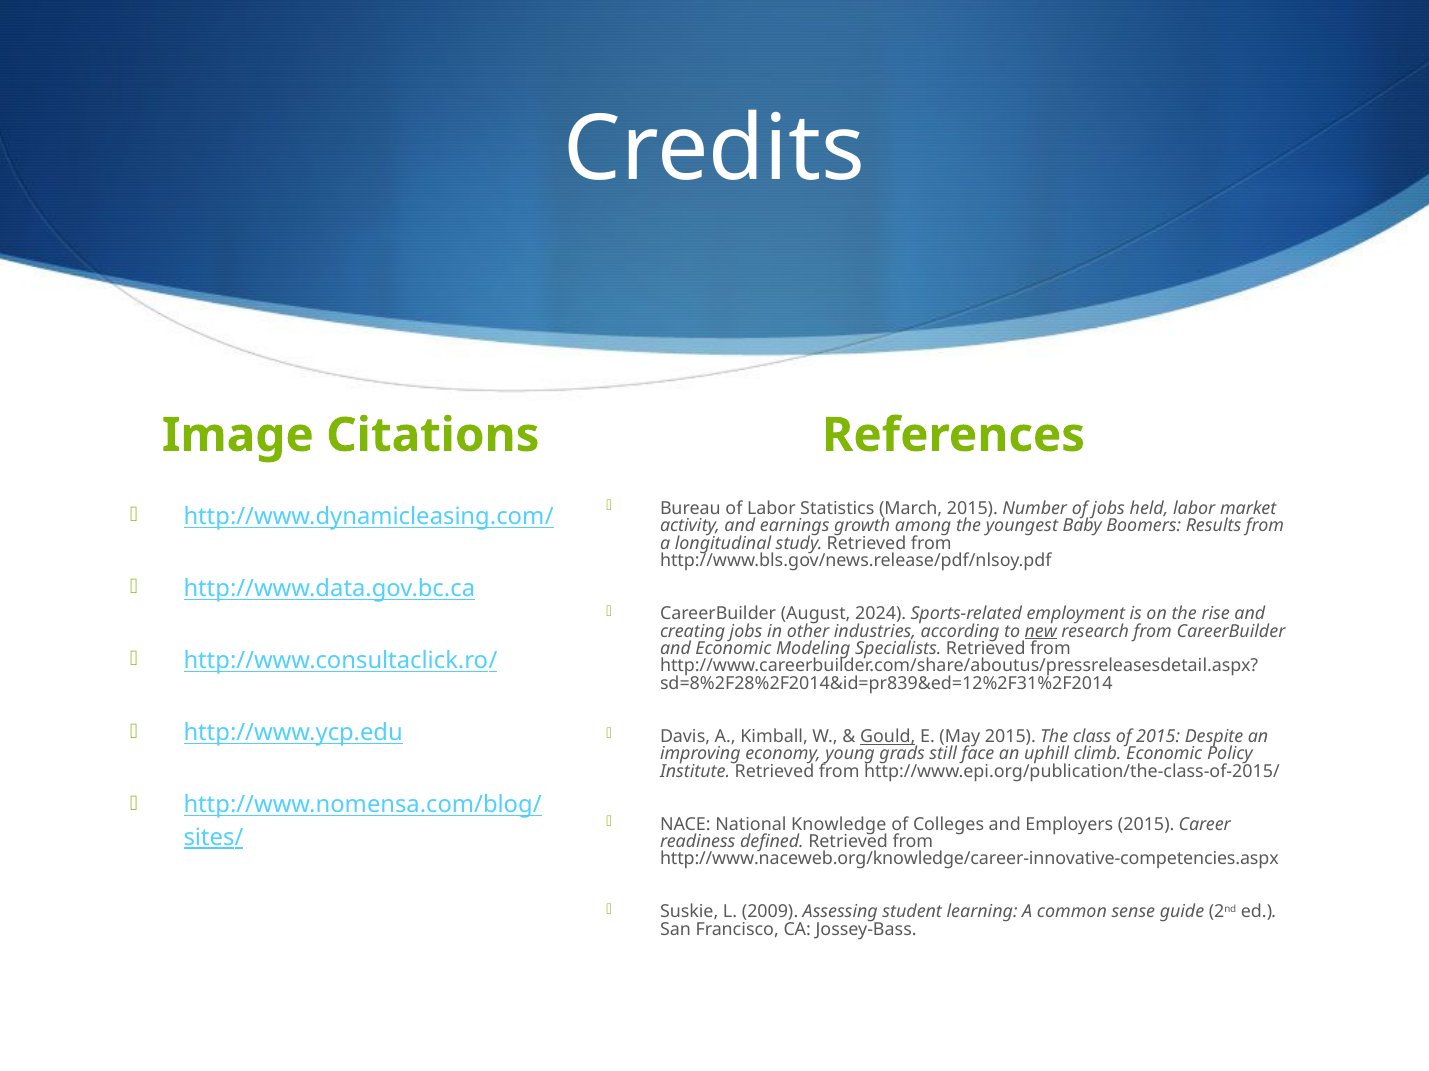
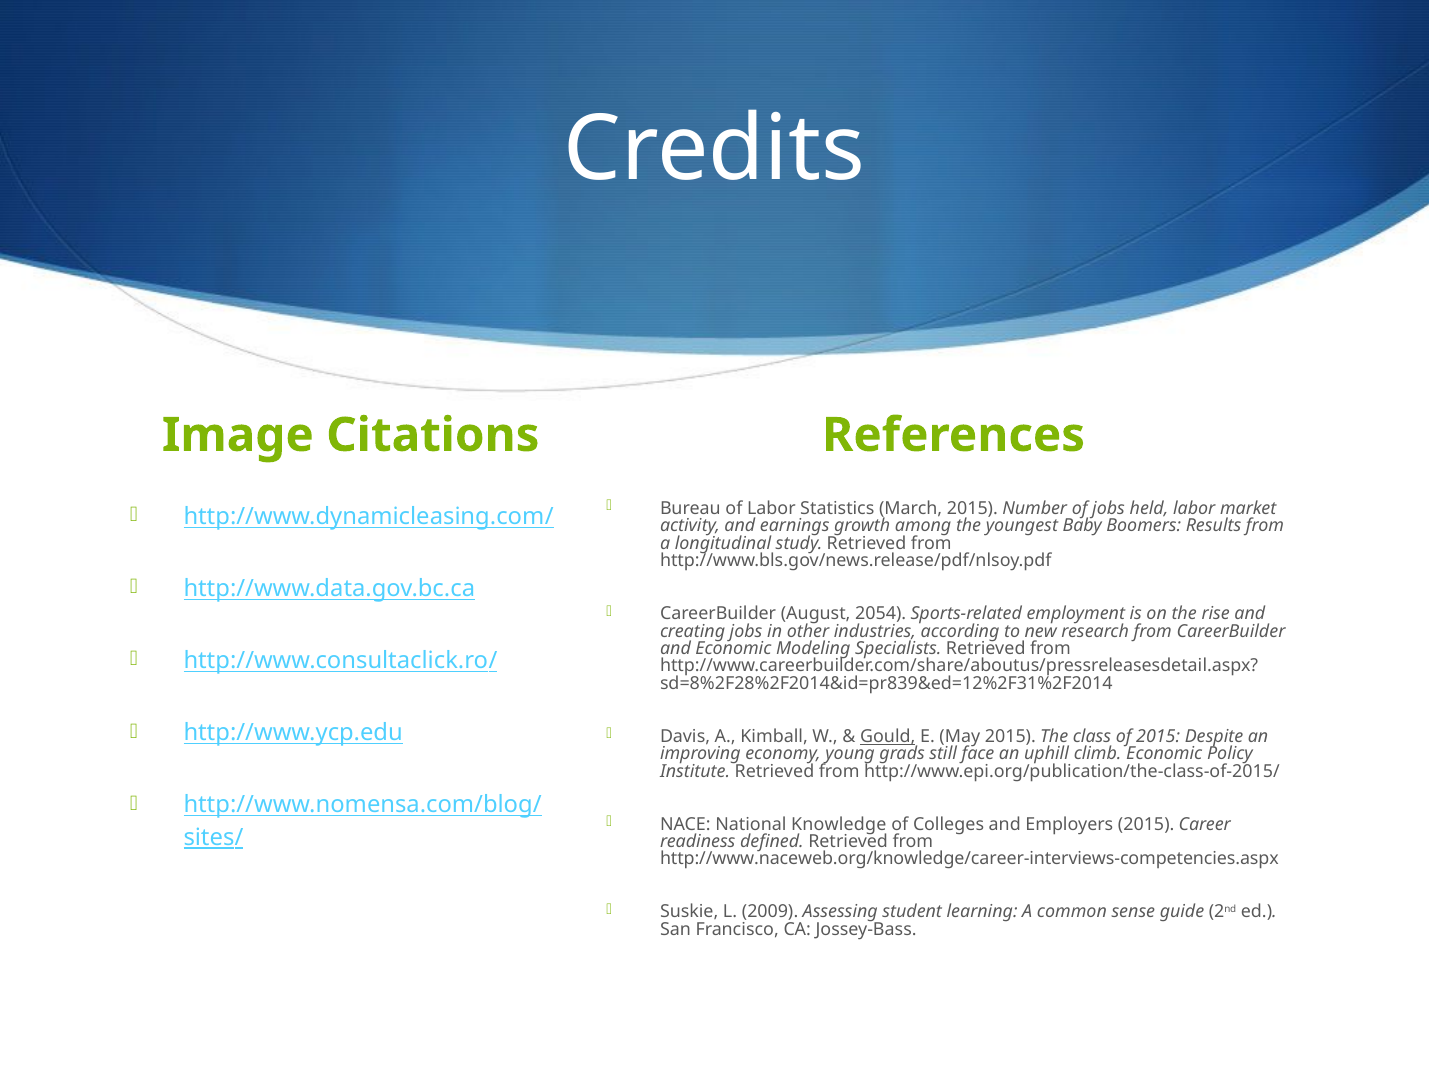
2024: 2024 -> 2054 (881, 614)
new underline: present -> none (1041, 632)
http://www.naceweb.org/knowledge/career-innovative-competencies.aspx: http://www.naceweb.org/knowledge/career-innovative-competencies.aspx -> http://www.naceweb.org/knowledge/career-interviews-competencies.aspx (969, 860)
